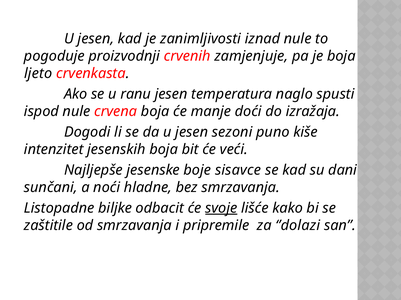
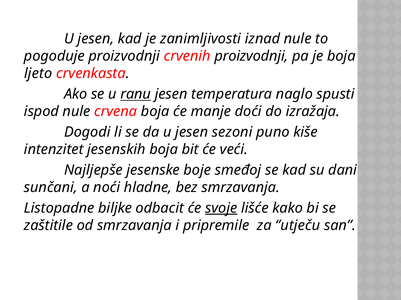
crvenih zamjenjuje: zamjenjuje -> proizvodnji (251, 56)
ranu underline: none -> present (136, 94)
sisavce: sisavce -> smeđoj (238, 170)
’dolazi: ’dolazi -> ’utječu (298, 226)
